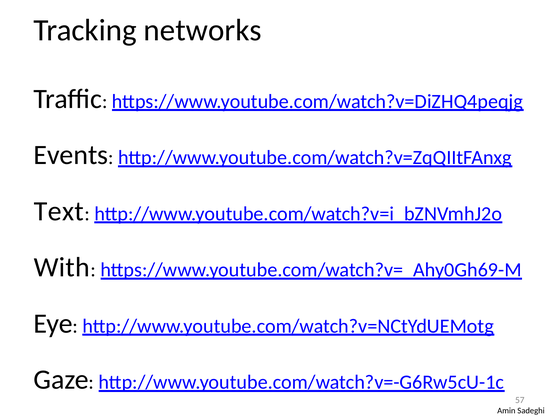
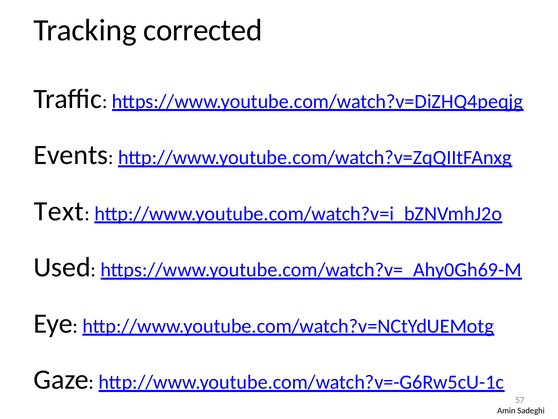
networks: networks -> corrected (203, 30)
With: With -> Used (62, 267)
